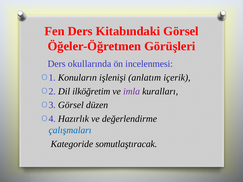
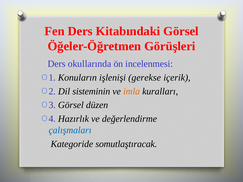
anlatım: anlatım -> gerekse (145, 78)
ilköğretim: ilköğretim -> sisteminin (91, 91)
imla colour: purple -> orange (132, 91)
